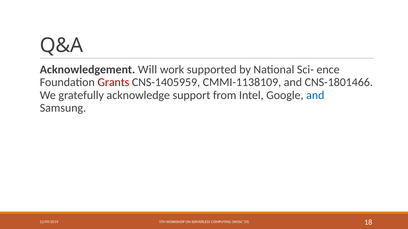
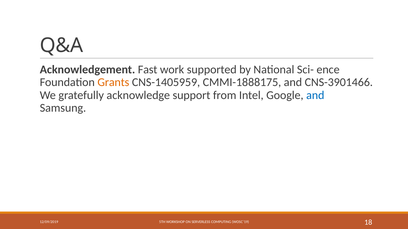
Will: Will -> Fast (148, 70)
Grants colour: red -> orange (113, 83)
CMMI-1138109: CMMI-1138109 -> CMMI-1888175 (242, 83)
CNS-1801466: CNS-1801466 -> CNS-3901466 (339, 83)
